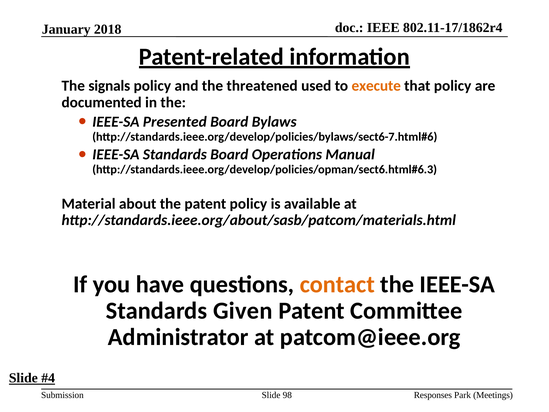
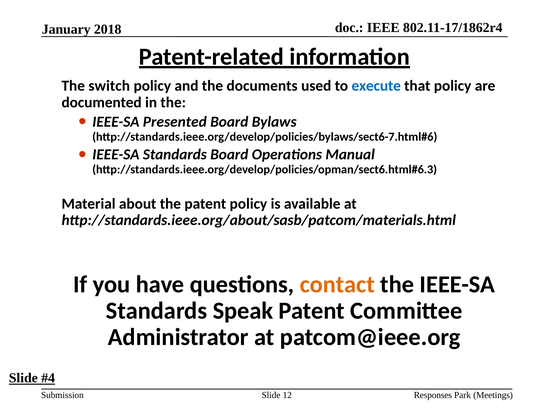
signals: signals -> switch (109, 86)
threatened: threatened -> documents (262, 86)
execute colour: orange -> blue (376, 86)
Given: Given -> Speak (243, 311)
98: 98 -> 12 (287, 395)
